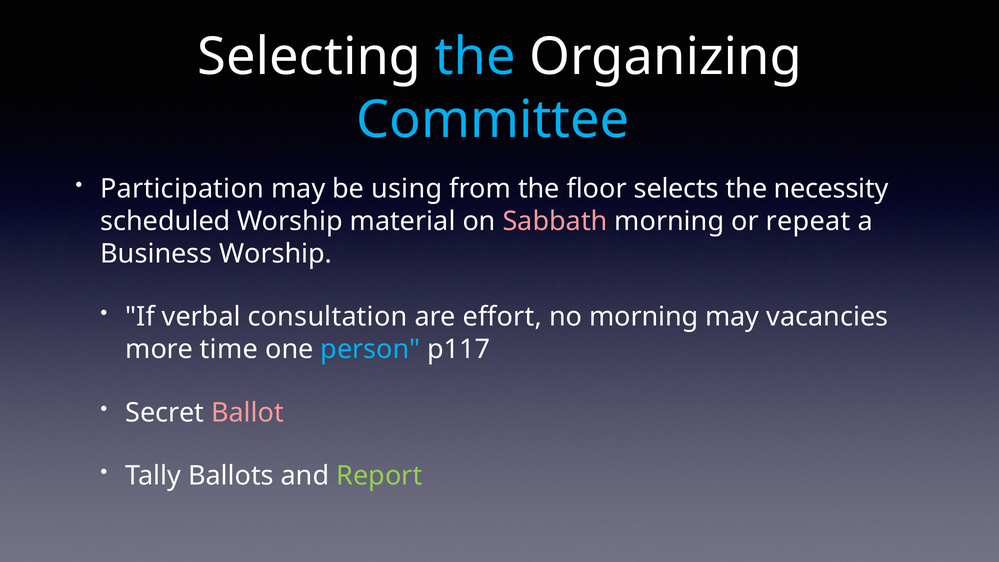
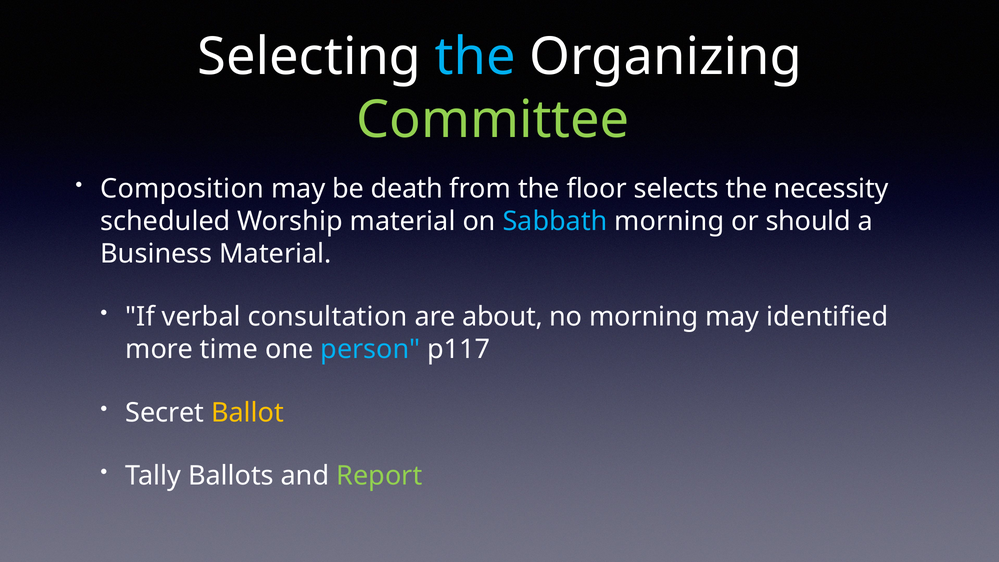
Committee colour: light blue -> light green (493, 120)
Participation: Participation -> Composition (182, 189)
using: using -> death (407, 189)
Sabbath colour: pink -> light blue (555, 221)
repeat: repeat -> should (808, 221)
Business Worship: Worship -> Material (276, 254)
effort: effort -> about (502, 317)
vacancies: vacancies -> identified (827, 317)
Ballot colour: pink -> yellow (247, 413)
